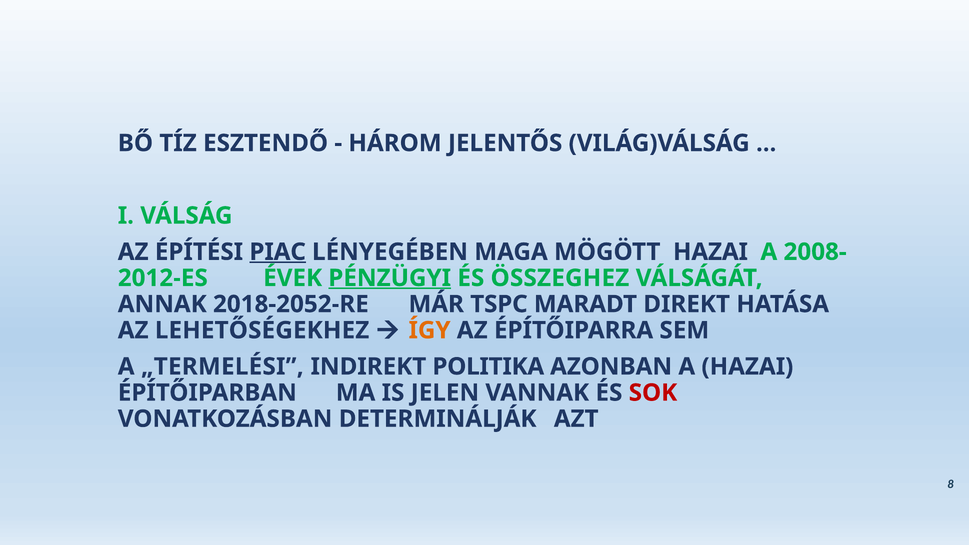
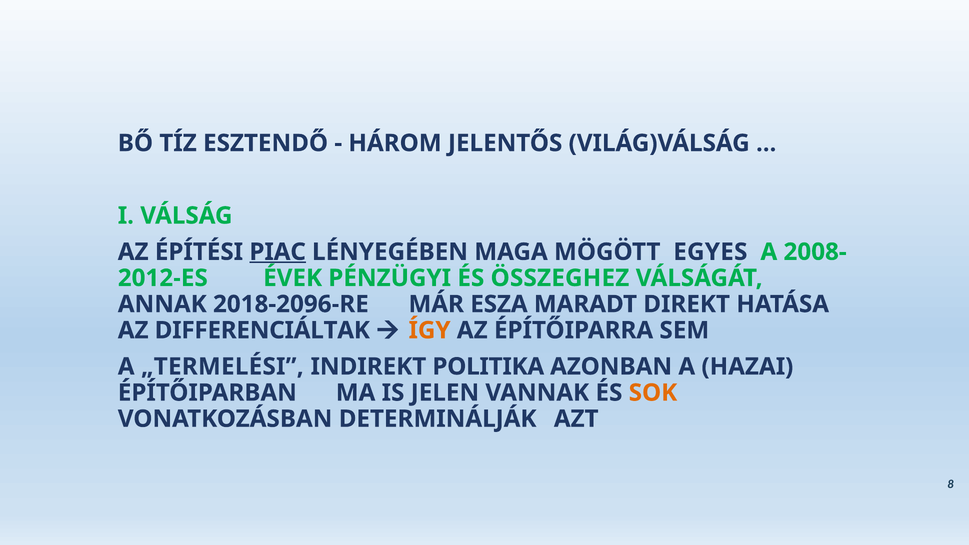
MÖGÖTT HAZAI: HAZAI -> EGYES (710, 252)
PÉNZÜGYI underline: present -> none (390, 278)
2018-2052-RE: 2018-2052-RE -> 2018-2096-RE (291, 304)
TSPC: TSPC -> ESZA (499, 304)
LEHETŐSÉGEKHEZ: LEHETŐSÉGEKHEZ -> DIFFERENCIÁLTAK (262, 330)
SOK colour: red -> orange (653, 393)
